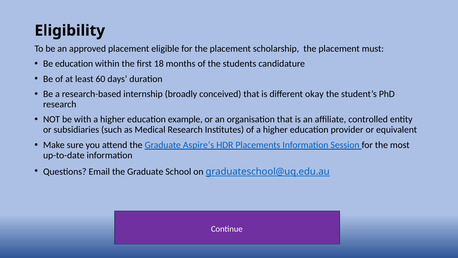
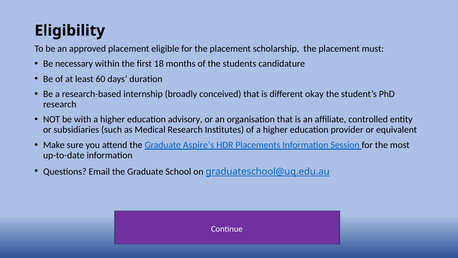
Be education: education -> necessary (74, 64)
example: example -> advisory (185, 119)
